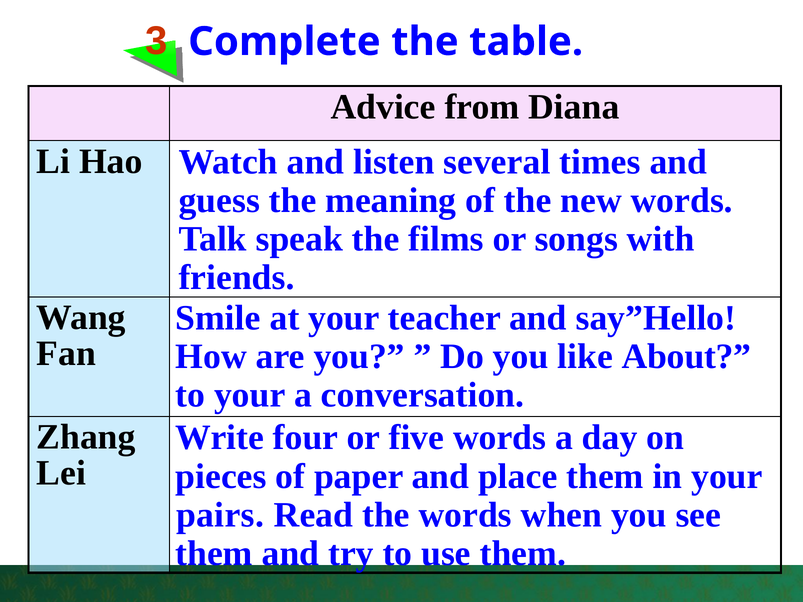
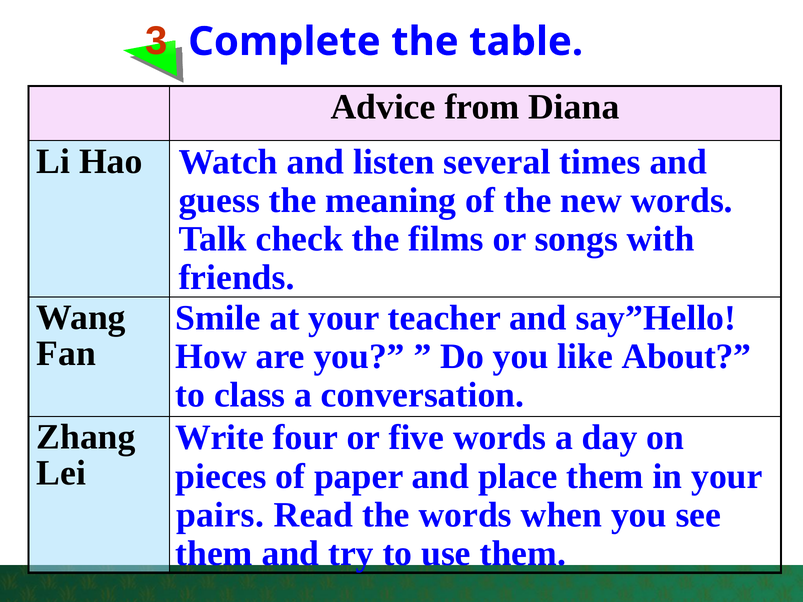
speak: speak -> check (299, 239)
to your: your -> class (250, 395)
